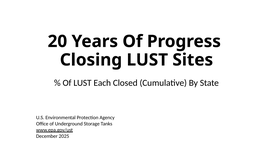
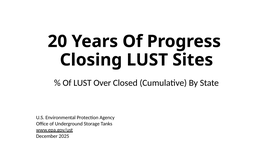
Each: Each -> Over (102, 83)
